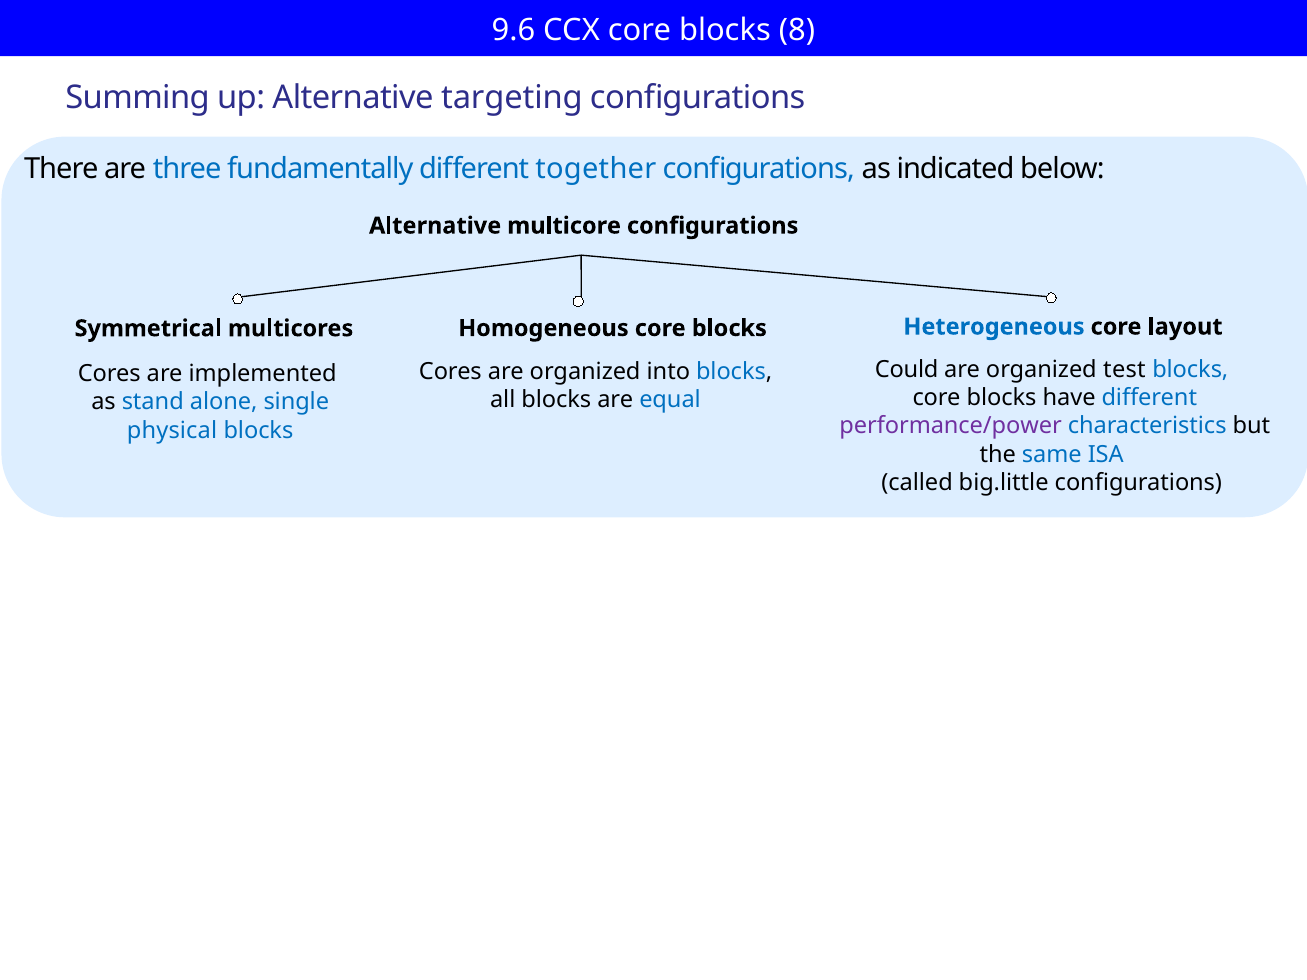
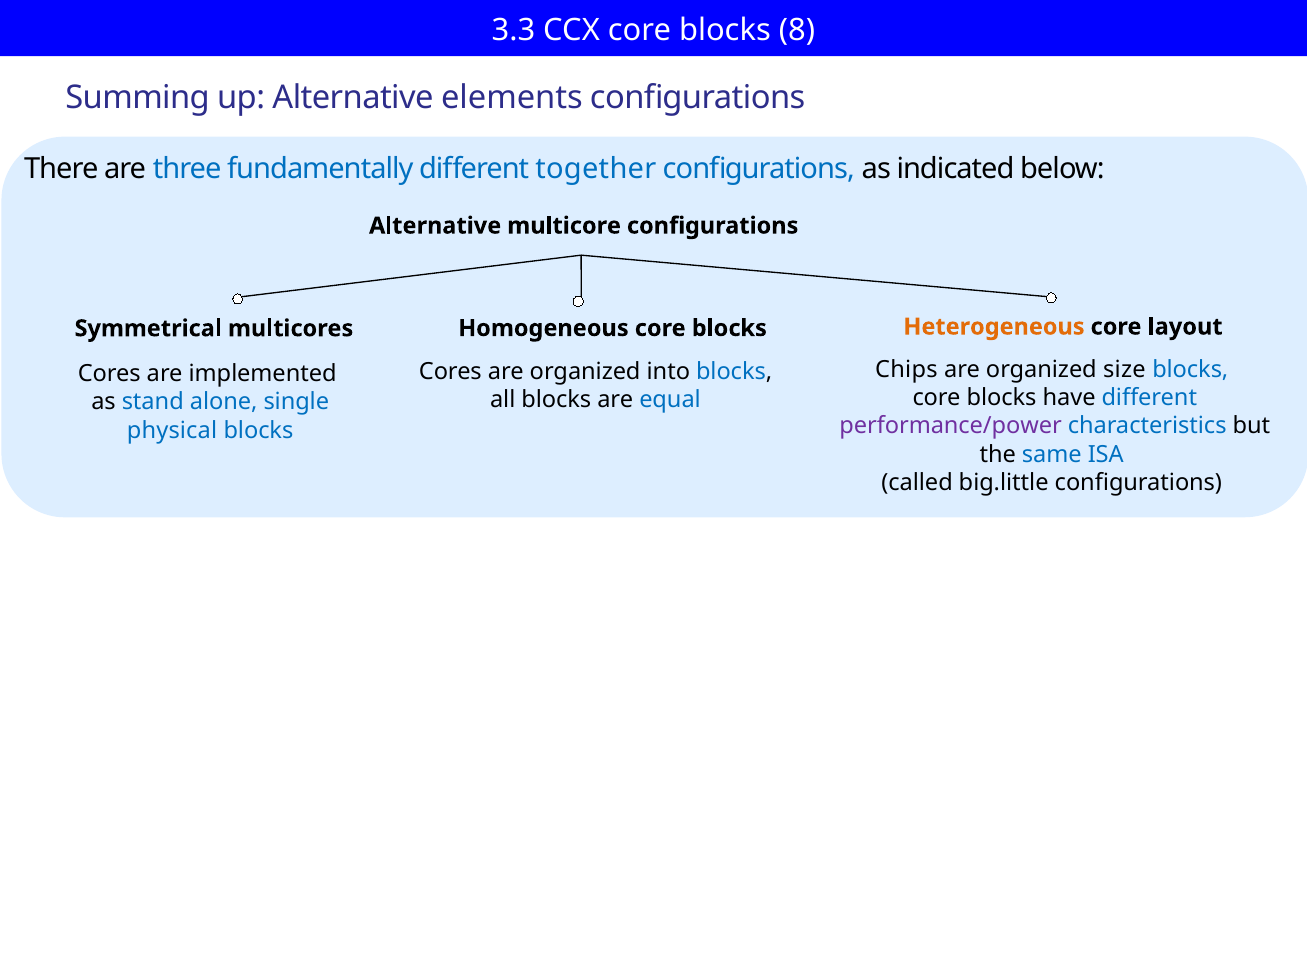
9.6: 9.6 -> 3.3 (513, 30)
targeting: targeting -> elements (512, 98)
Heterogeneous colour: blue -> orange (994, 327)
Could: Could -> Chips (906, 369)
test: test -> size (1124, 369)
